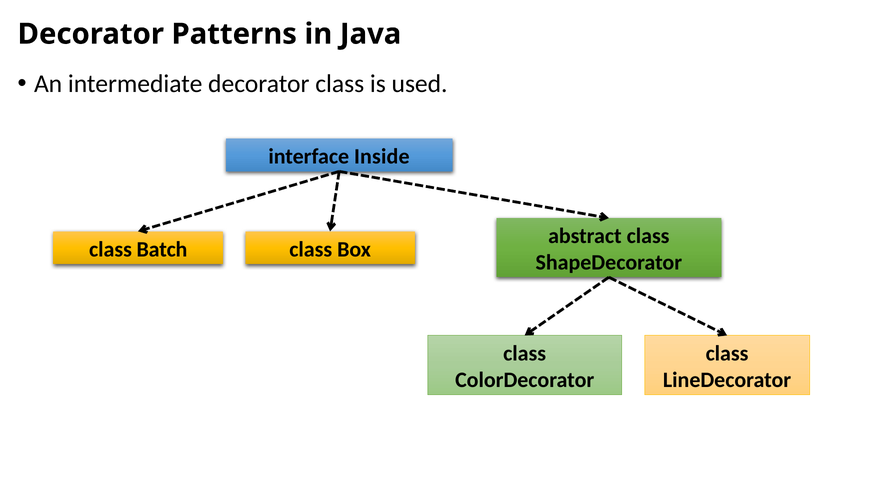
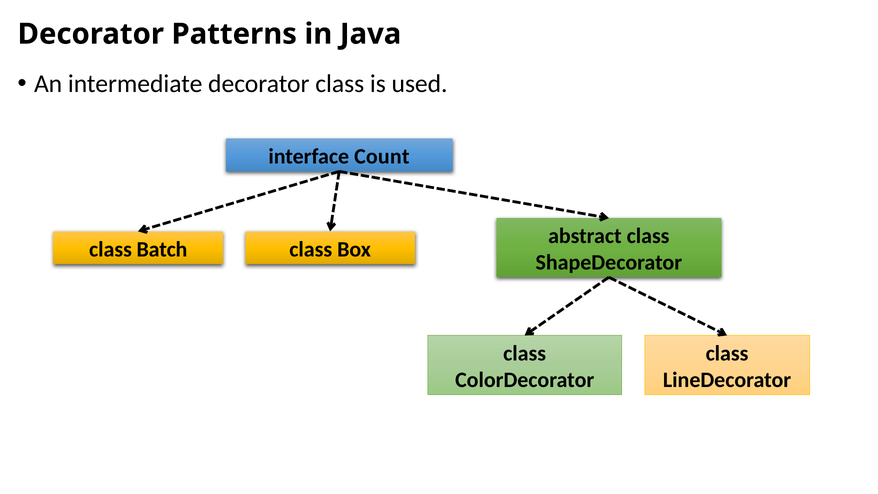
Inside: Inside -> Count (382, 156)
